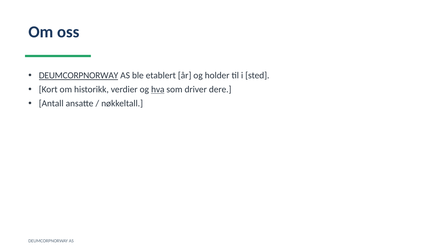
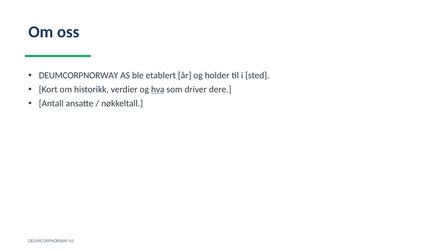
DEUMCORPNORWAY underline: present -> none (79, 76)
